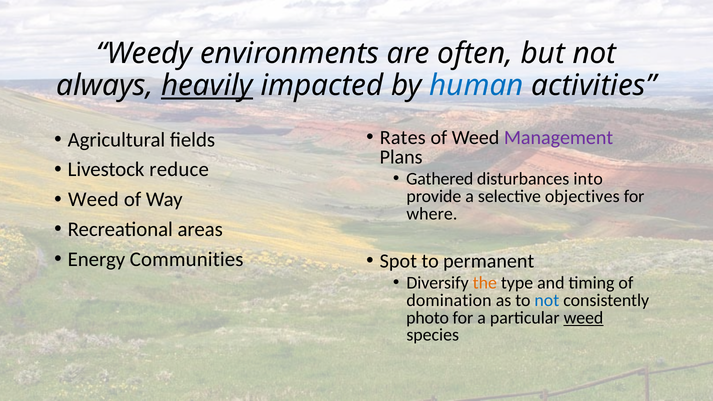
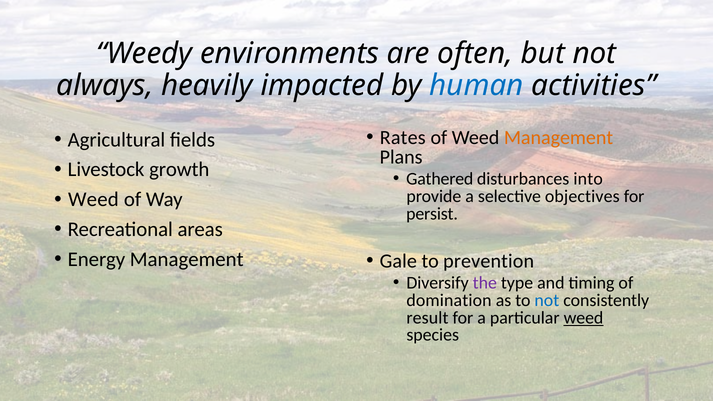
heavily underline: present -> none (207, 86)
Management colour: purple -> orange (558, 138)
reduce: reduce -> growth (179, 170)
where: where -> persist (432, 214)
Energy Communities: Communities -> Management (187, 259)
Spot: Spot -> Gale (398, 261)
permanent: permanent -> prevention (489, 261)
the colour: orange -> purple (485, 283)
photo: photo -> result (427, 318)
